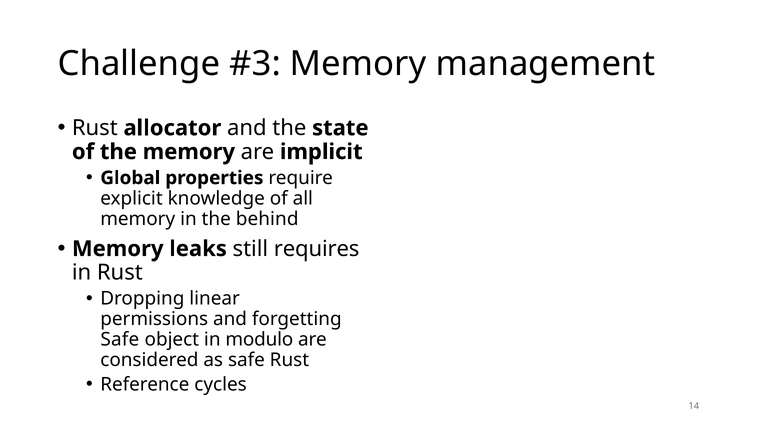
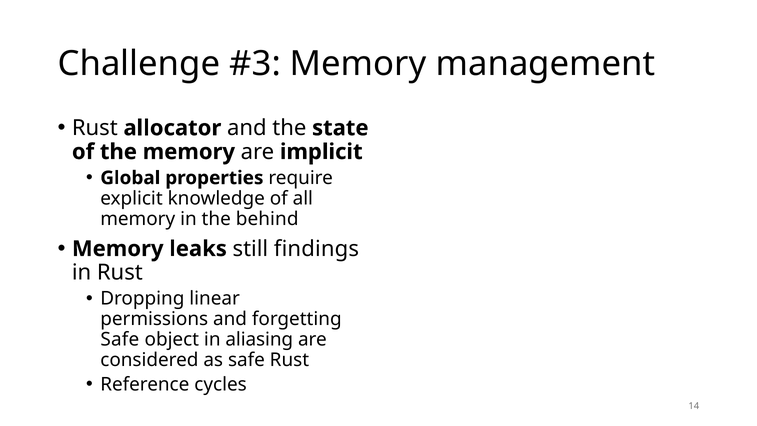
requires: requires -> findings (316, 249)
modulo: modulo -> aliasing (259, 339)
